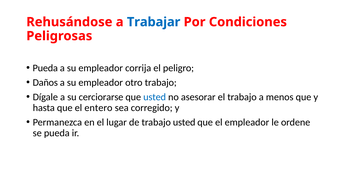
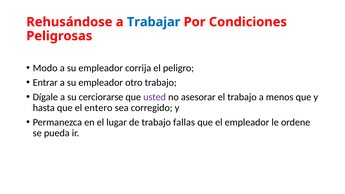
Pueda: Pueda -> Modo (45, 68)
Daños: Daños -> Entrar (45, 83)
usted colour: blue -> purple (155, 97)
trabajo usted: usted -> fallas (184, 122)
